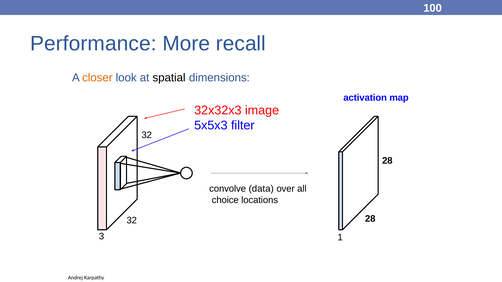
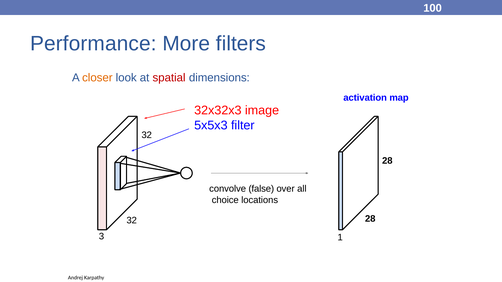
recall: recall -> filters (241, 44)
spatial colour: black -> red (169, 78)
data: data -> false (261, 189)
